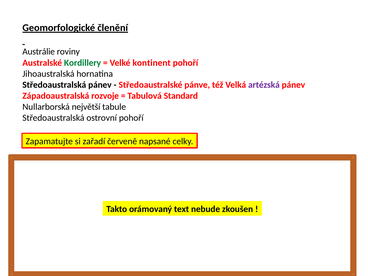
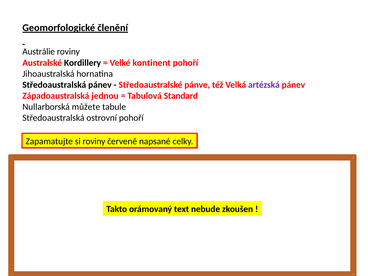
Kordillery colour: green -> black (83, 63)
rozvoje: rozvoje -> jednou (105, 96)
největší: největší -> můžete (86, 107)
si zařadí: zařadí -> roviny (94, 141)
